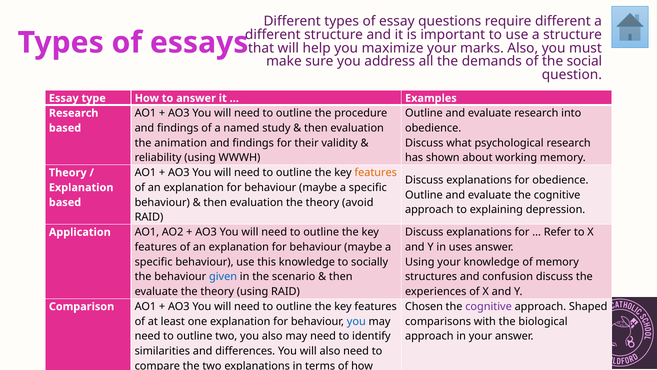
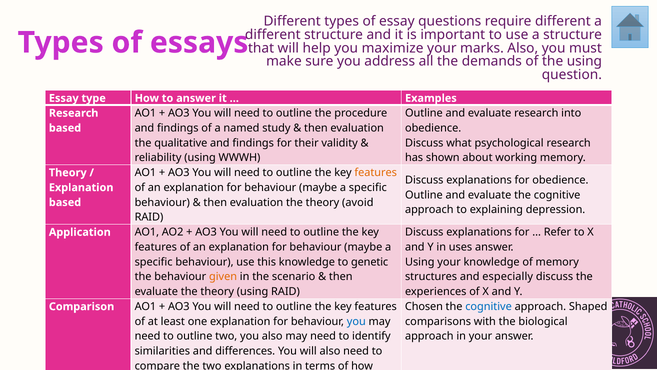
the social: social -> using (584, 61)
animation: animation -> qualitative (181, 143)
socially: socially -> genetic (370, 262)
given colour: blue -> orange (223, 276)
confusion: confusion -> especially (508, 276)
cognitive colour: purple -> blue (489, 306)
